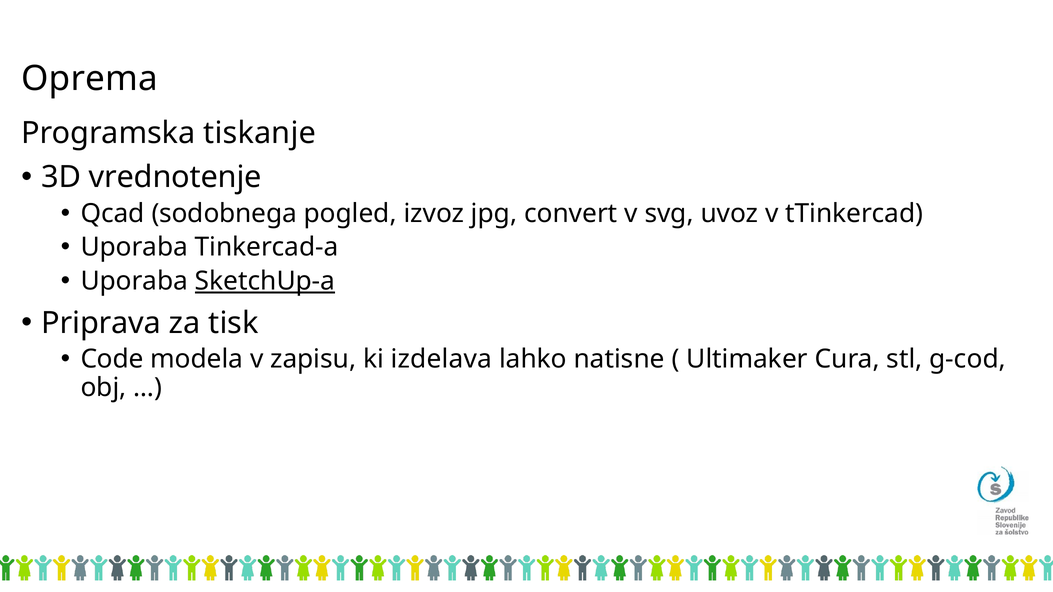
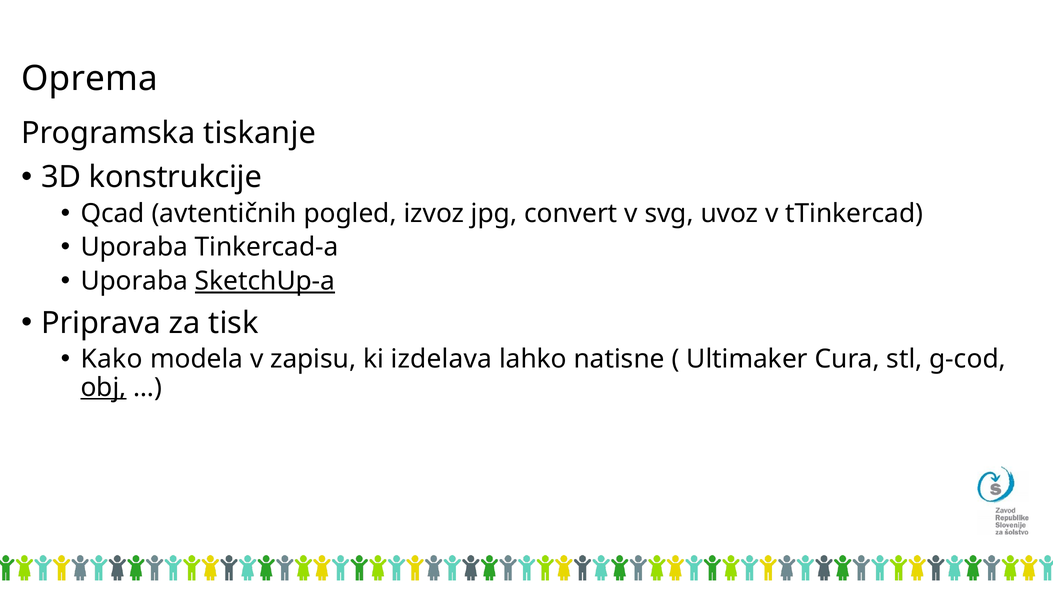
vrednotenje: vrednotenje -> konstrukcije (175, 177)
sodobnega: sodobnega -> avtentičnih (224, 214)
Code: Code -> Kako (112, 359)
obj underline: none -> present (104, 388)
